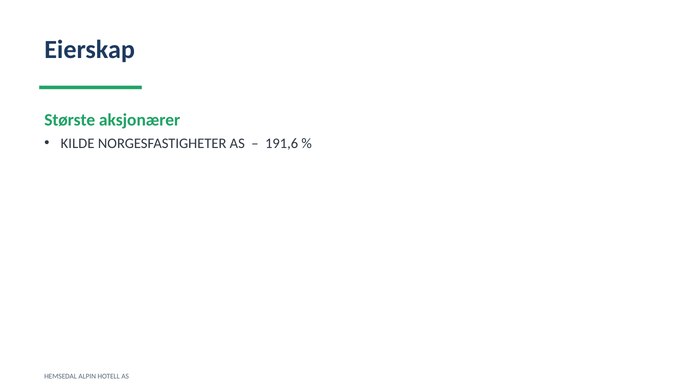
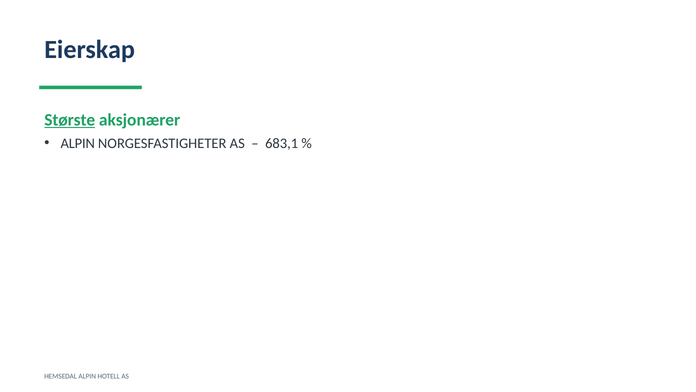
Største underline: none -> present (70, 120)
KILDE: KILDE -> ALPIN (78, 143)
191,6: 191,6 -> 683,1 (282, 143)
